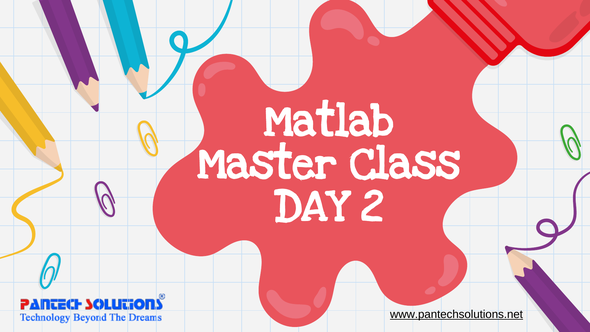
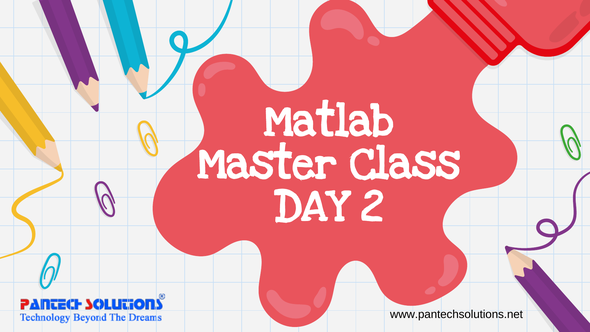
www.pantechsolutions.net underline: present -> none (456, 314)
